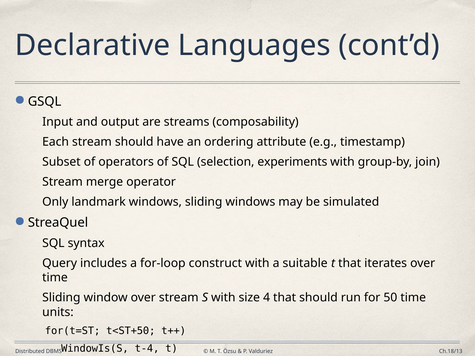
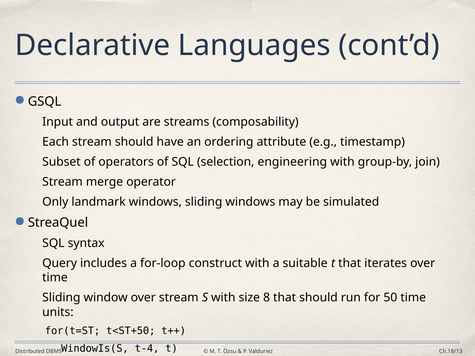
experiments: experiments -> engineering (292, 162)
4: 4 -> 8 (267, 298)
